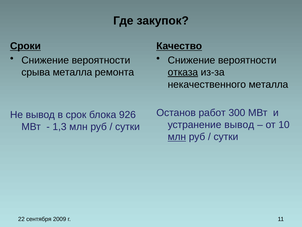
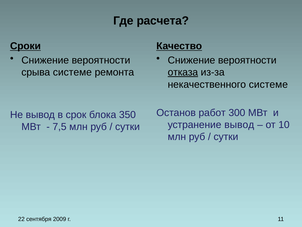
закупок: закупок -> расчета (163, 21)
срыва металла: металла -> системе (72, 72)
некачественного металла: металла -> системе (268, 84)
926: 926 -> 350 (127, 114)
1,3: 1,3 -> 7,5 (60, 127)
млн underline: present -> none (177, 137)
